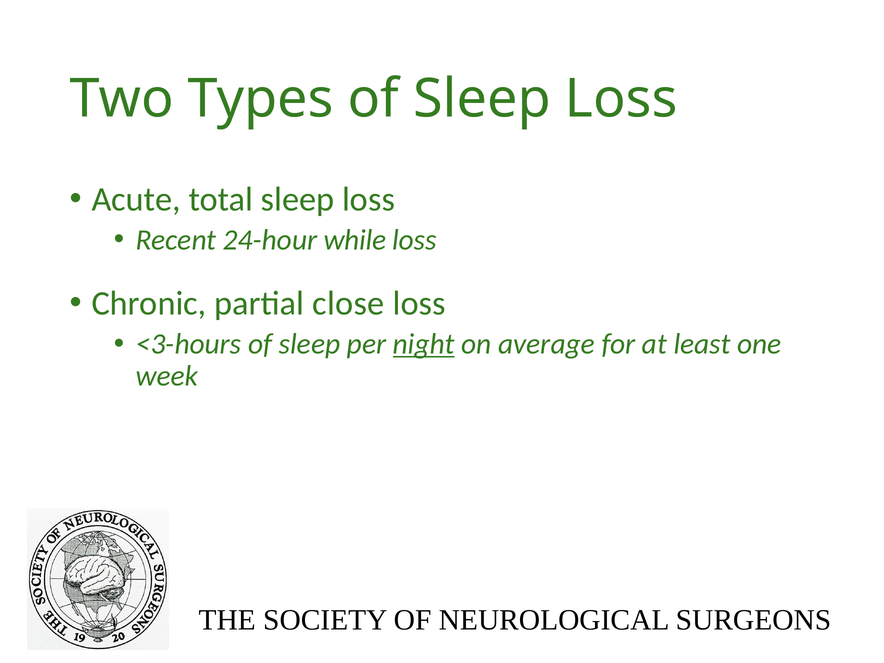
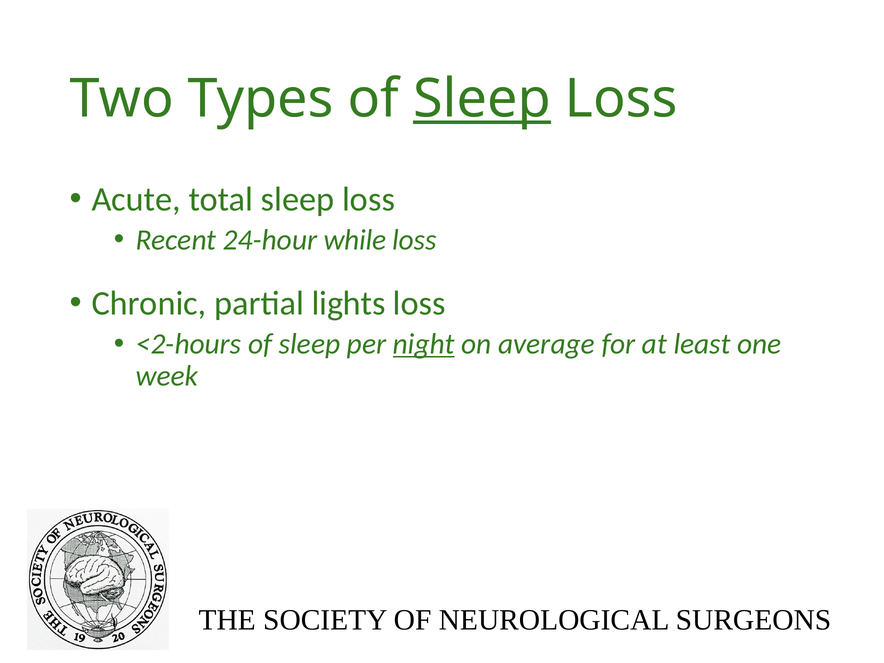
Sleep underline: none -> present (482, 99)
close: close -> lights (349, 303)
<3-hours: <3-hours -> <2-hours (189, 344)
